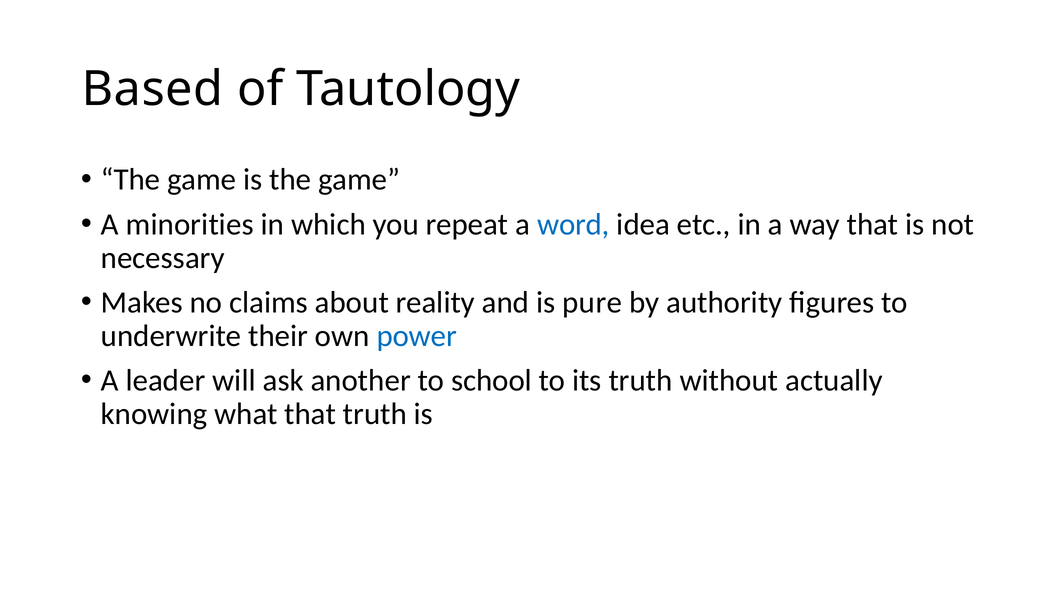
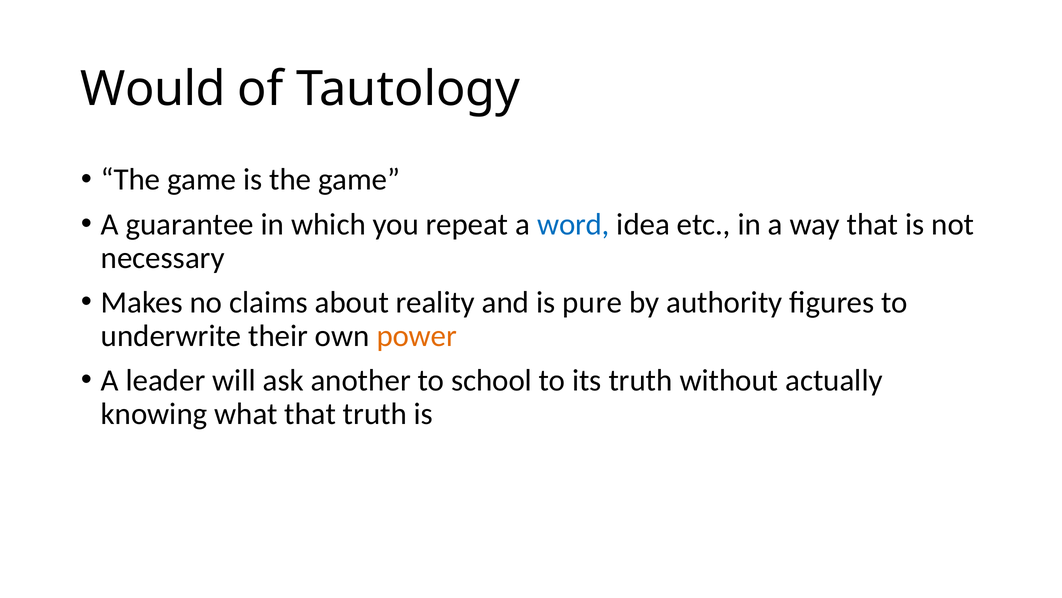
Based: Based -> Would (153, 89)
minorities: minorities -> guarantee (190, 224)
power colour: blue -> orange (417, 336)
